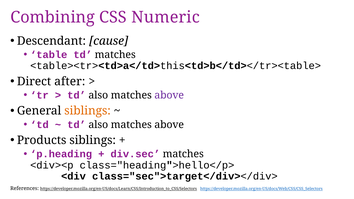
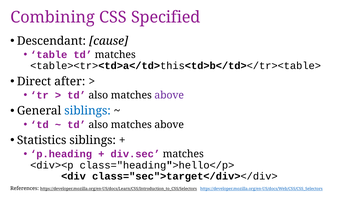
Numeric: Numeric -> Specified (166, 17)
siblings colour: orange -> blue (88, 111)
Products: Products -> Statistics (42, 140)
